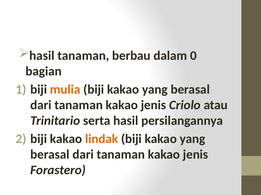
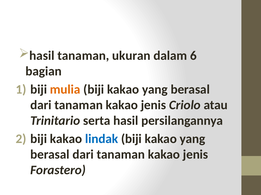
berbau: berbau -> ukuran (131, 56)
0: 0 -> 6 (193, 56)
lindak colour: orange -> blue (102, 139)
